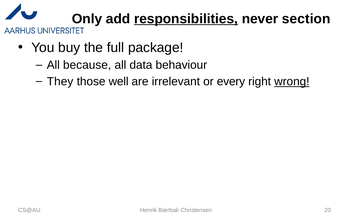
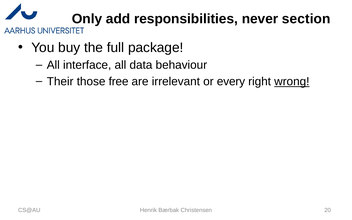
responsibilities underline: present -> none (186, 19)
because: because -> interface (87, 65)
They: They -> Their (60, 81)
well: well -> free (119, 81)
